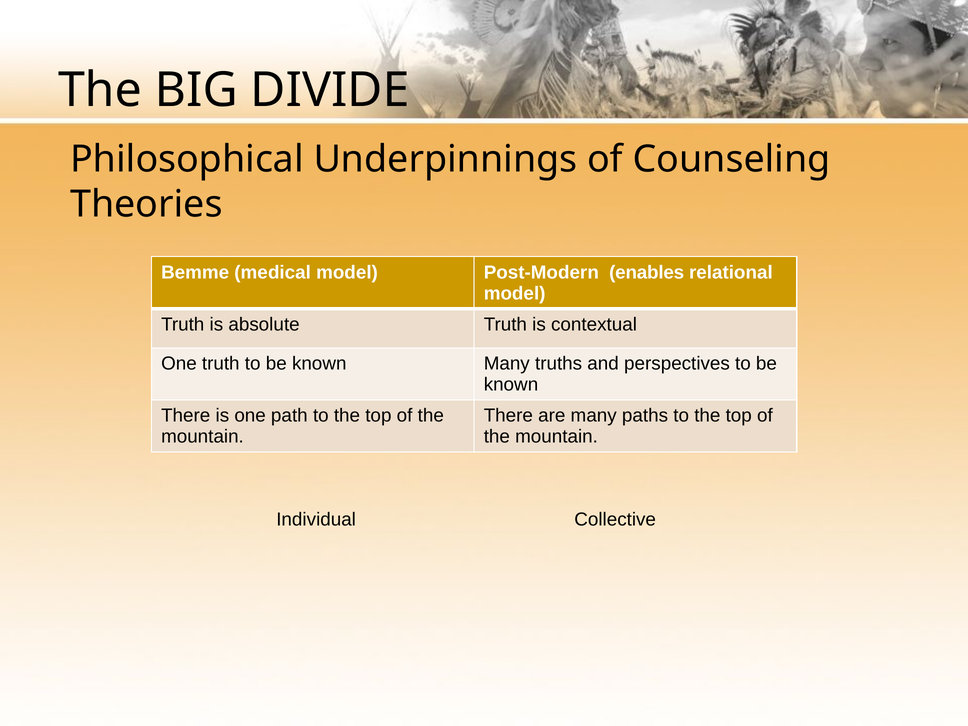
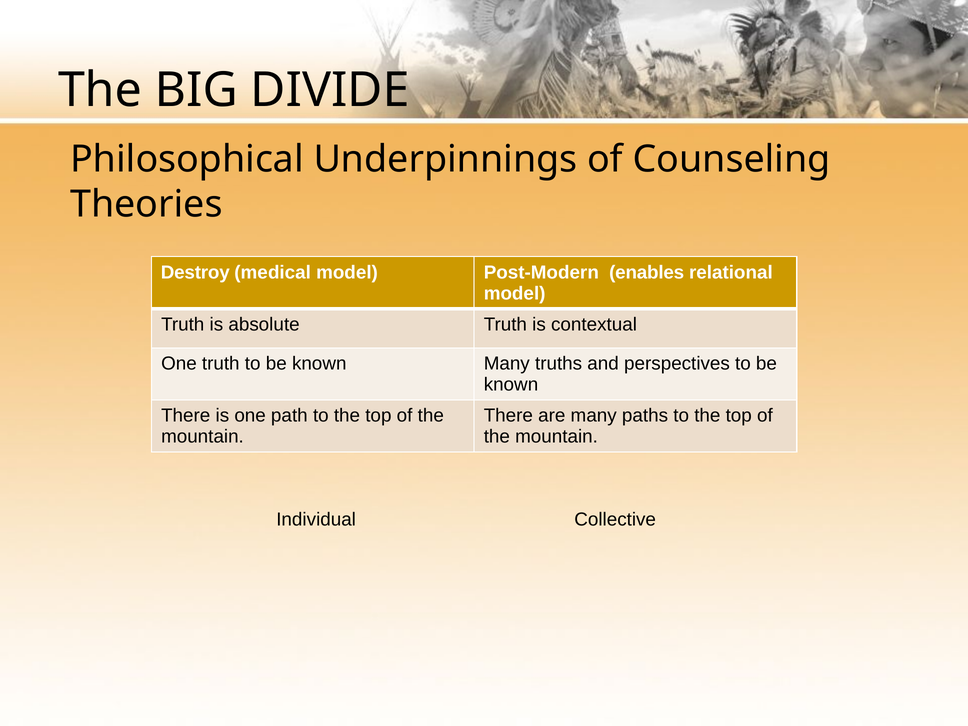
Bemme: Bemme -> Destroy (195, 272)
